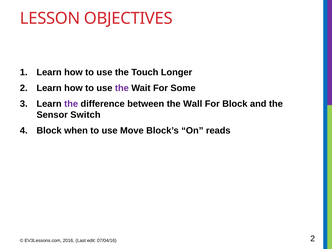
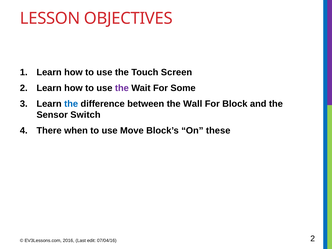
Longer: Longer -> Screen (177, 72)
the colour: purple -> blue (71, 104)
Block: Block -> There (49, 131)
reads: reads -> these (218, 131)
